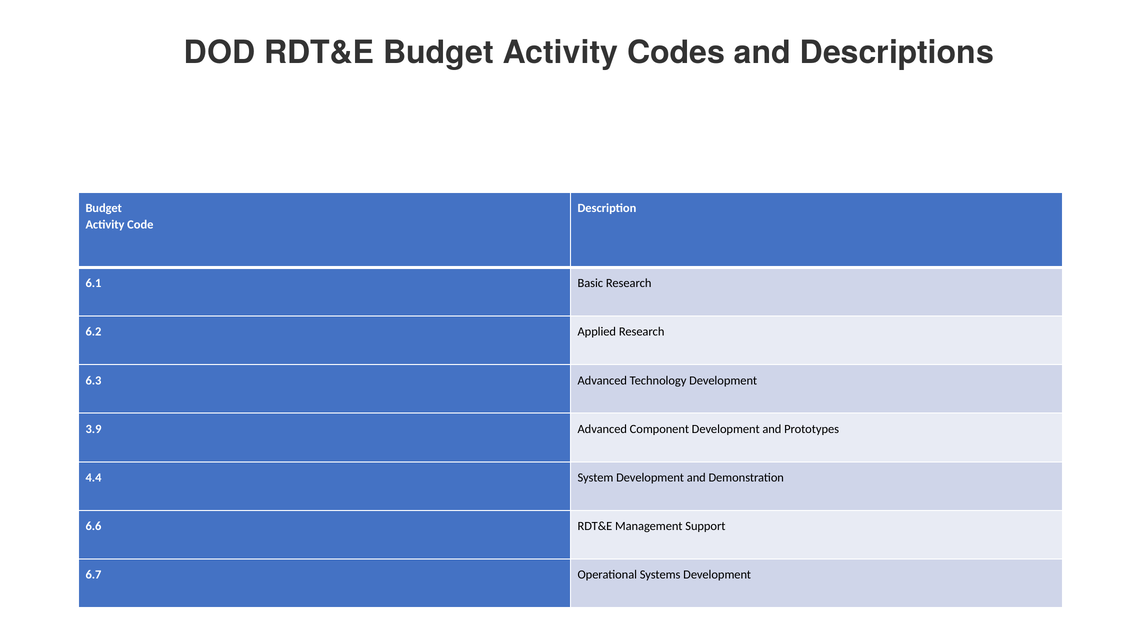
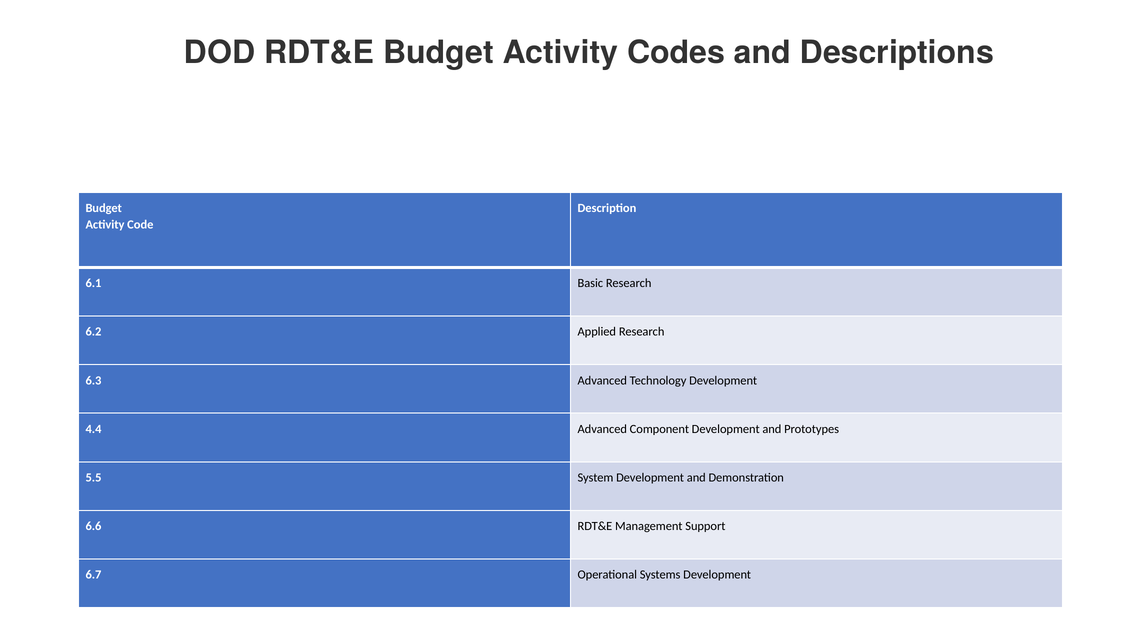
3.9: 3.9 -> 4.4 (93, 429)
4.4: 4.4 -> 5.5 (93, 478)
